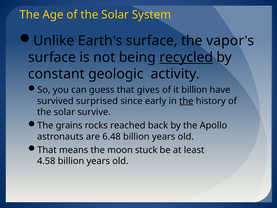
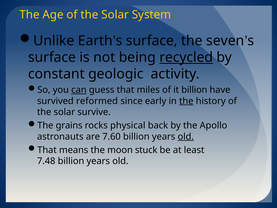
vapor: vapor -> seven (225, 41)
can underline: none -> present (79, 90)
gives: gives -> miles (148, 90)
surprised: surprised -> reformed (97, 101)
reached: reached -> physical (128, 125)
6.48: 6.48 -> 7.60 (112, 136)
old underline: none -> present (186, 136)
4.58: 4.58 -> 7.48 (46, 161)
